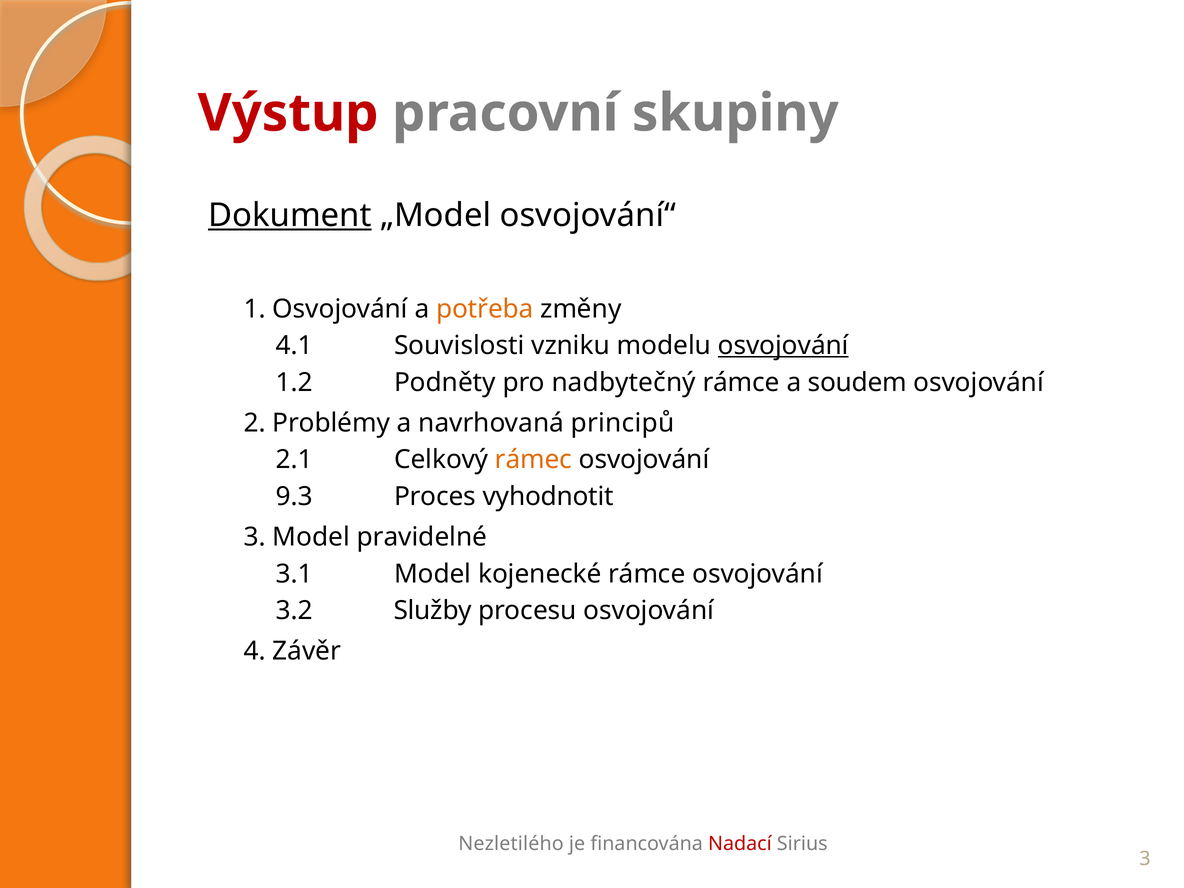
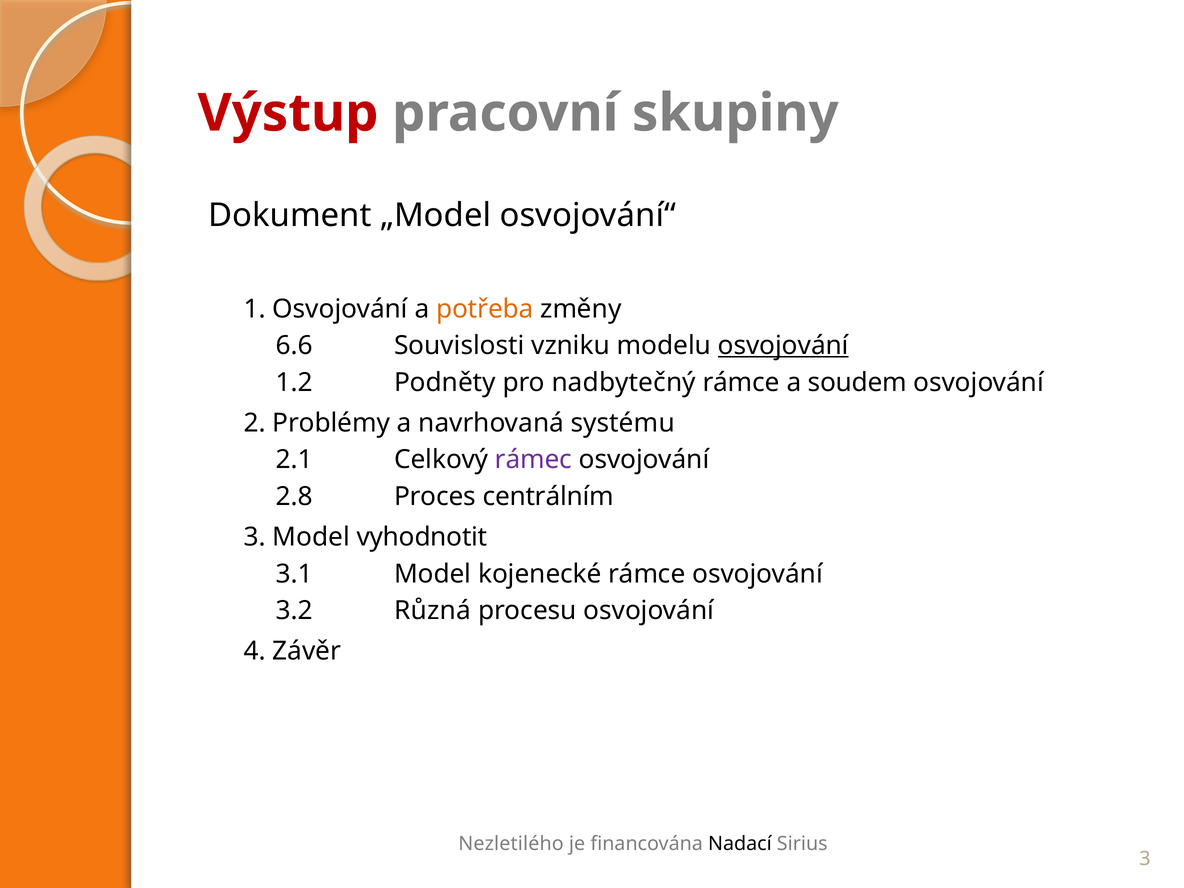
Dokument underline: present -> none (290, 215)
4.1: 4.1 -> 6.6 (294, 346)
principů: principů -> systému (623, 423)
rámec colour: orange -> purple (534, 460)
9.3: 9.3 -> 2.8 (294, 497)
vyhodnotit: vyhodnotit -> centrálním (548, 497)
pravidelné: pravidelné -> vyhodnotit (422, 537)
Služby: Služby -> Různá (433, 611)
Nadací colour: red -> black (740, 844)
